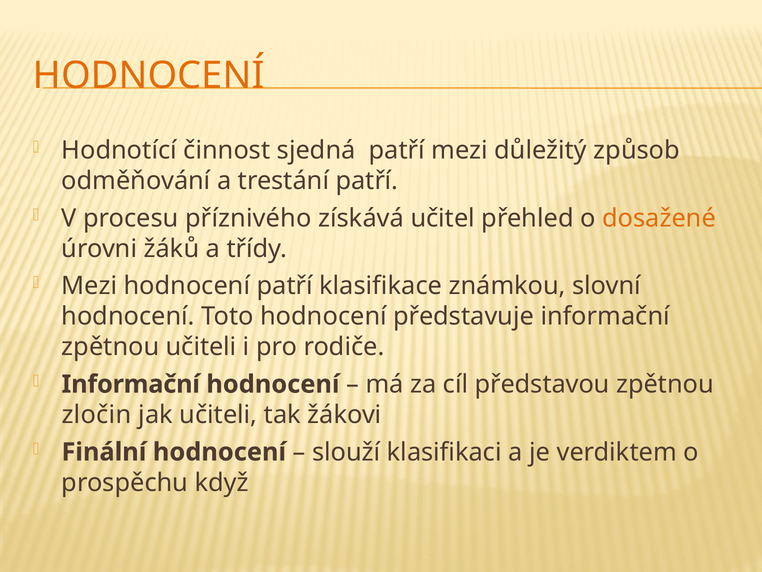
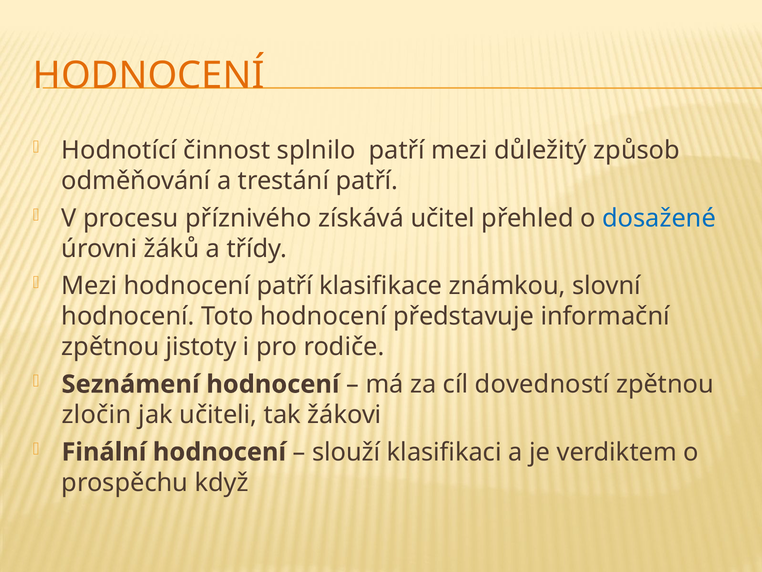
sjedná: sjedná -> splnilo (316, 150)
dosažené colour: orange -> blue (659, 218)
zpětnou učiteli: učiteli -> jistoty (201, 347)
Informační: Informační -> Seznámení (131, 384)
představou: představou -> dovedností (542, 384)
